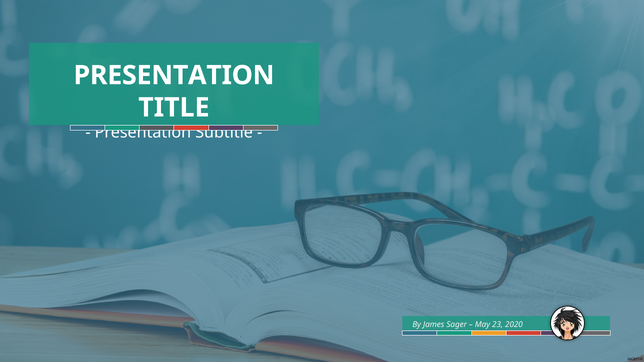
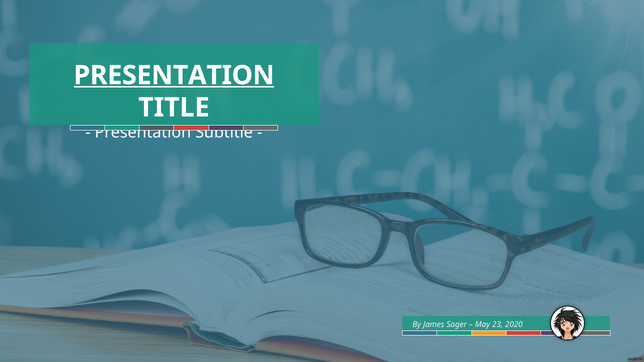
PRESENTATION underline: none -> present (174, 75)
